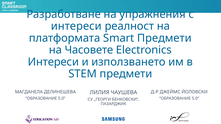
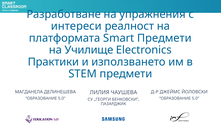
Часовете: Часовете -> Училище (89, 50)
Интереси: Интереси -> Практики (53, 62)
